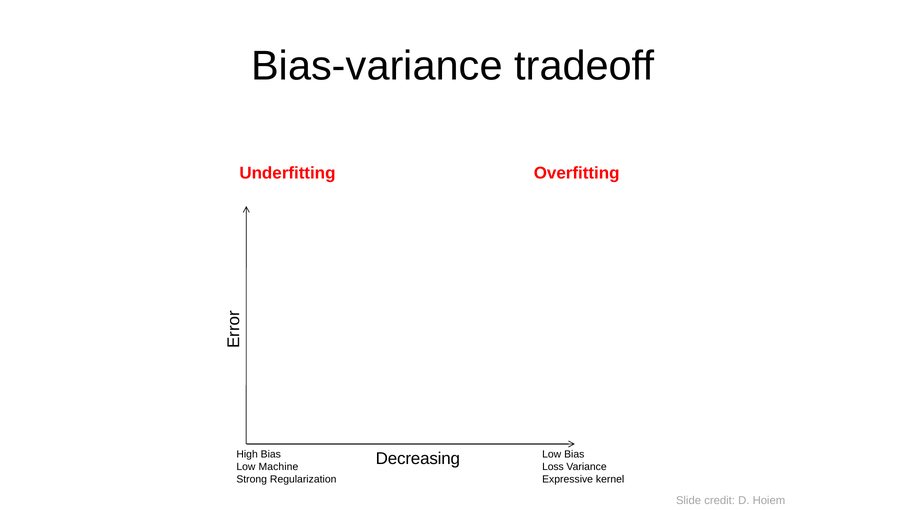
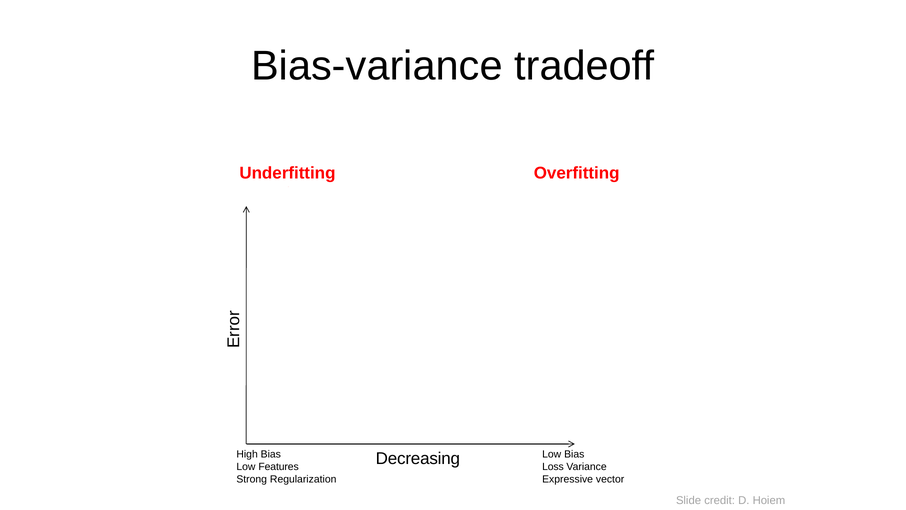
Machine: Machine -> Features (279, 466)
kernel: kernel -> vector (610, 479)
